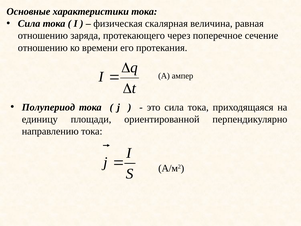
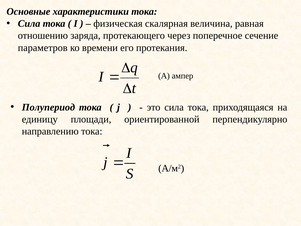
отношению: отношению -> параметров (43, 48)
